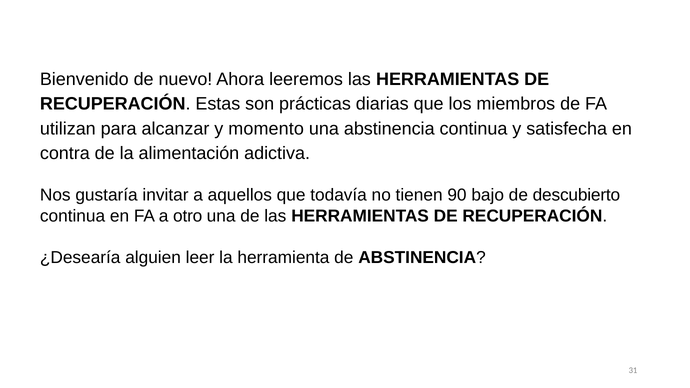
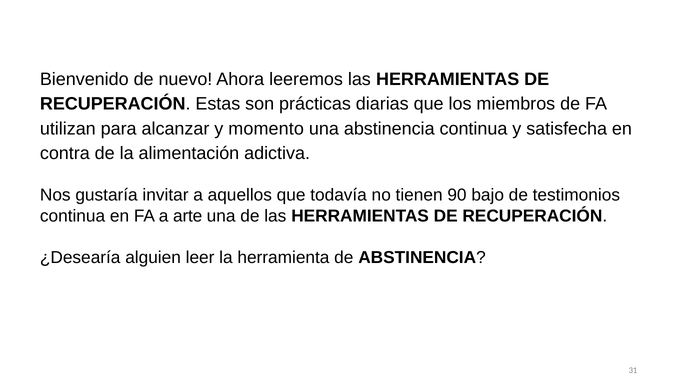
descubierto: descubierto -> testimonios (576, 195)
otro: otro -> arte (188, 216)
